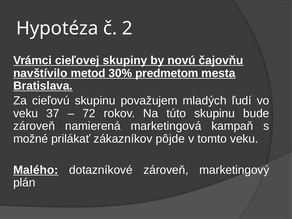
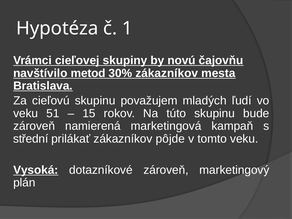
2: 2 -> 1 (127, 28)
30% predmetom: predmetom -> zákazníkov (167, 73)
37: 37 -> 51 (53, 113)
72: 72 -> 15 (89, 113)
možné: možné -> střední (31, 139)
Malého: Malého -> Vysoká (36, 170)
